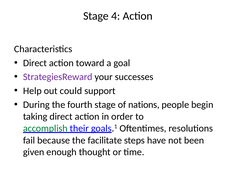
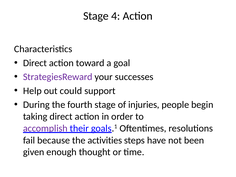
nations: nations -> injuries (144, 105)
accomplish colour: green -> purple (45, 128)
facilitate: facilitate -> activities (105, 140)
